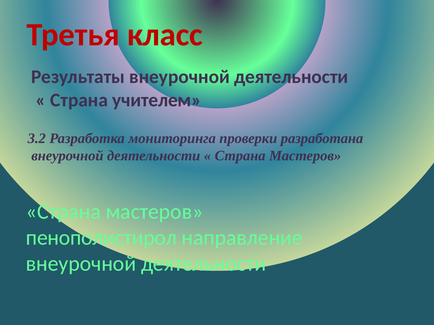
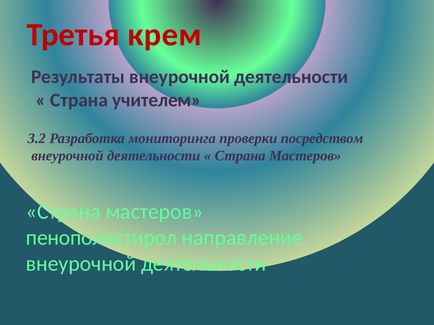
класс: класс -> крем (165, 35)
разработана: разработана -> посредством (322, 139)
